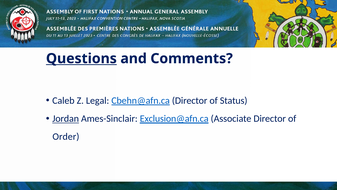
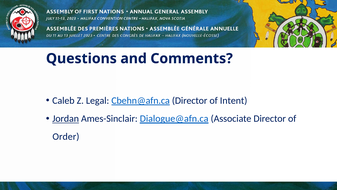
Questions underline: present -> none (81, 58)
Status: Status -> Intent (234, 100)
Exclusion@afn.ca: Exclusion@afn.ca -> Dialogue@afn.ca (174, 118)
